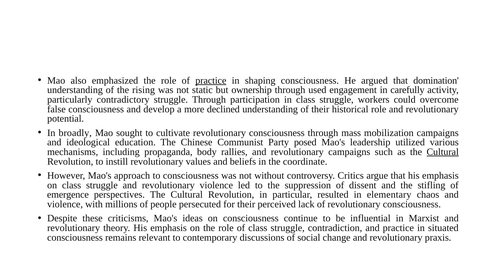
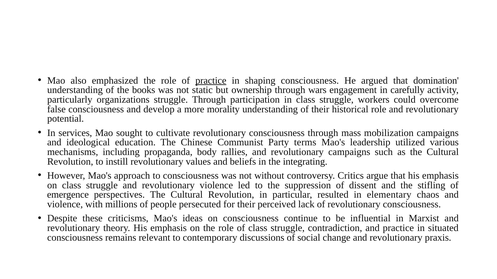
rising: rising -> books (144, 90)
used: used -> wars (317, 90)
contradictory: contradictory -> organizations (123, 100)
declined: declined -> morality (223, 109)
broadly: broadly -> services (75, 133)
posed: posed -> terms (305, 143)
Cultural underline: present -> none (443, 152)
coordinate: coordinate -> integrating (305, 162)
